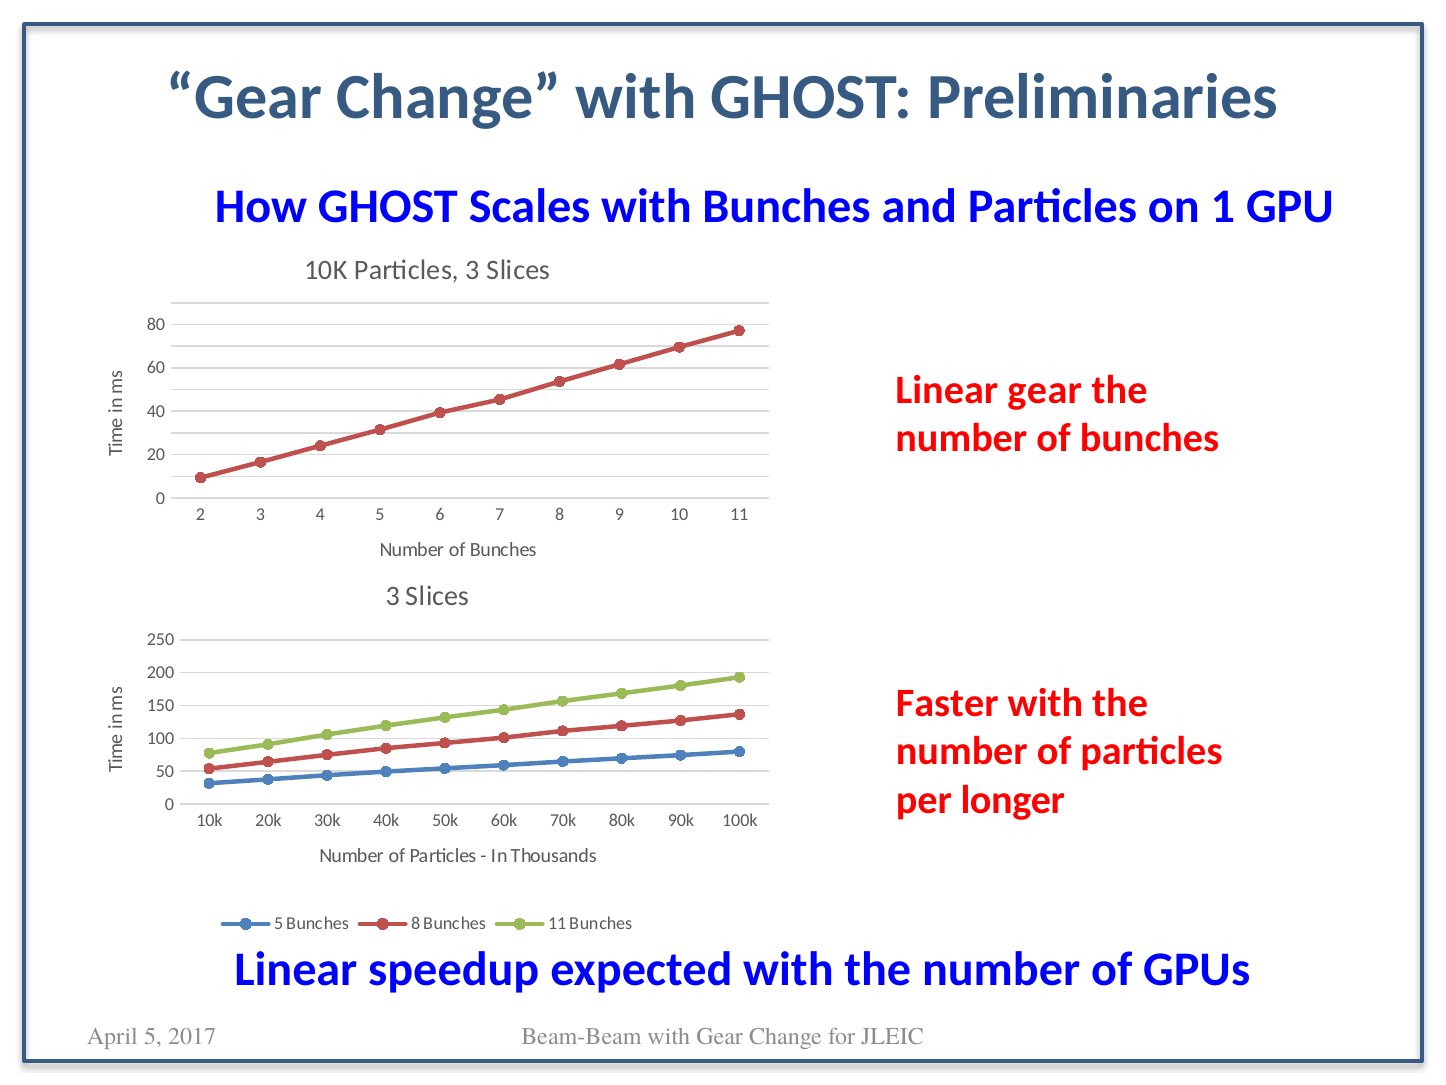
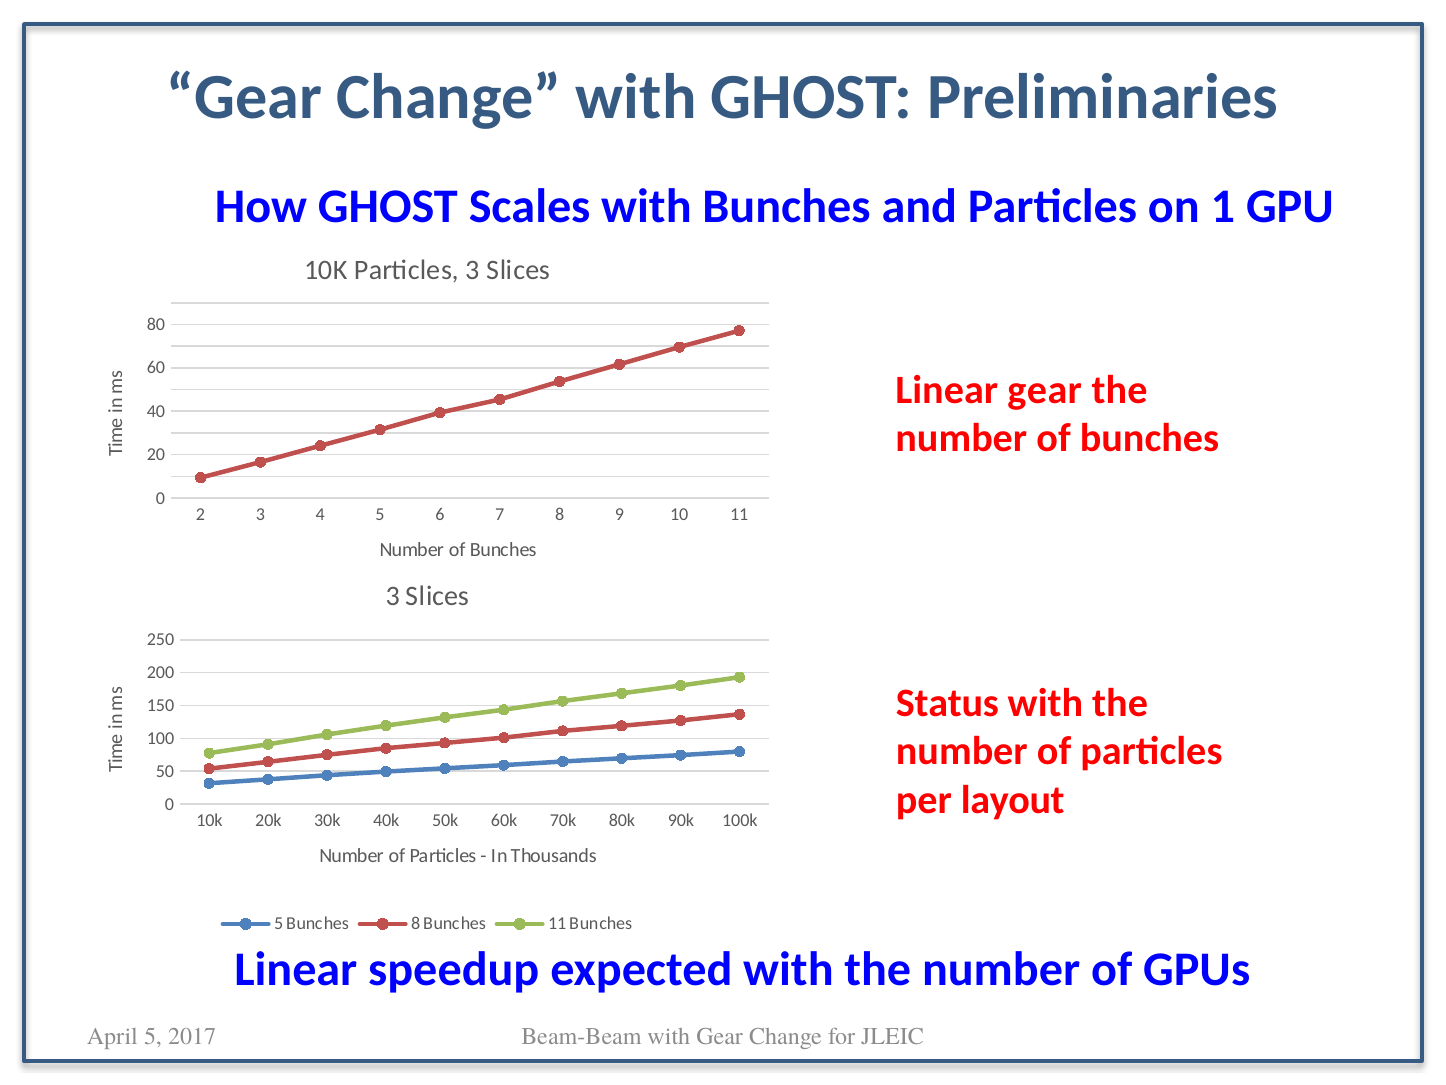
Faster: Faster -> Status (947, 703)
longer: longer -> layout (1013, 799)
